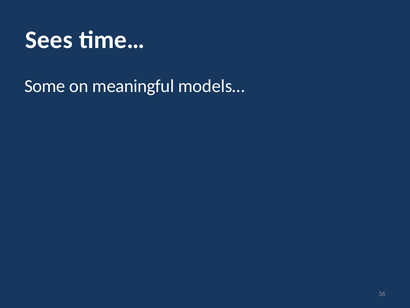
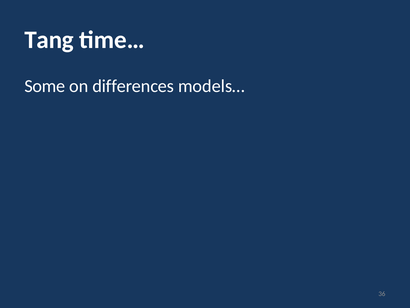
Sees: Sees -> Tang (49, 40)
meaningful: meaningful -> differences (133, 86)
